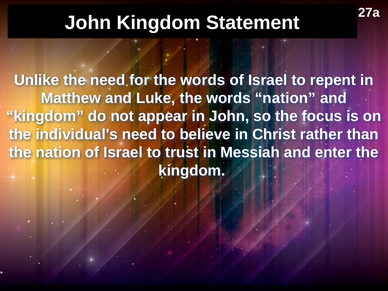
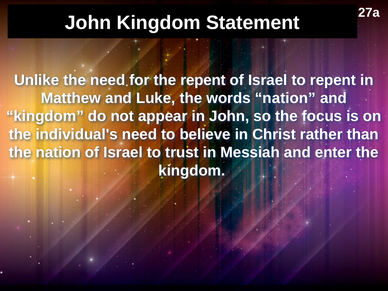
for the words: words -> repent (203, 80)
